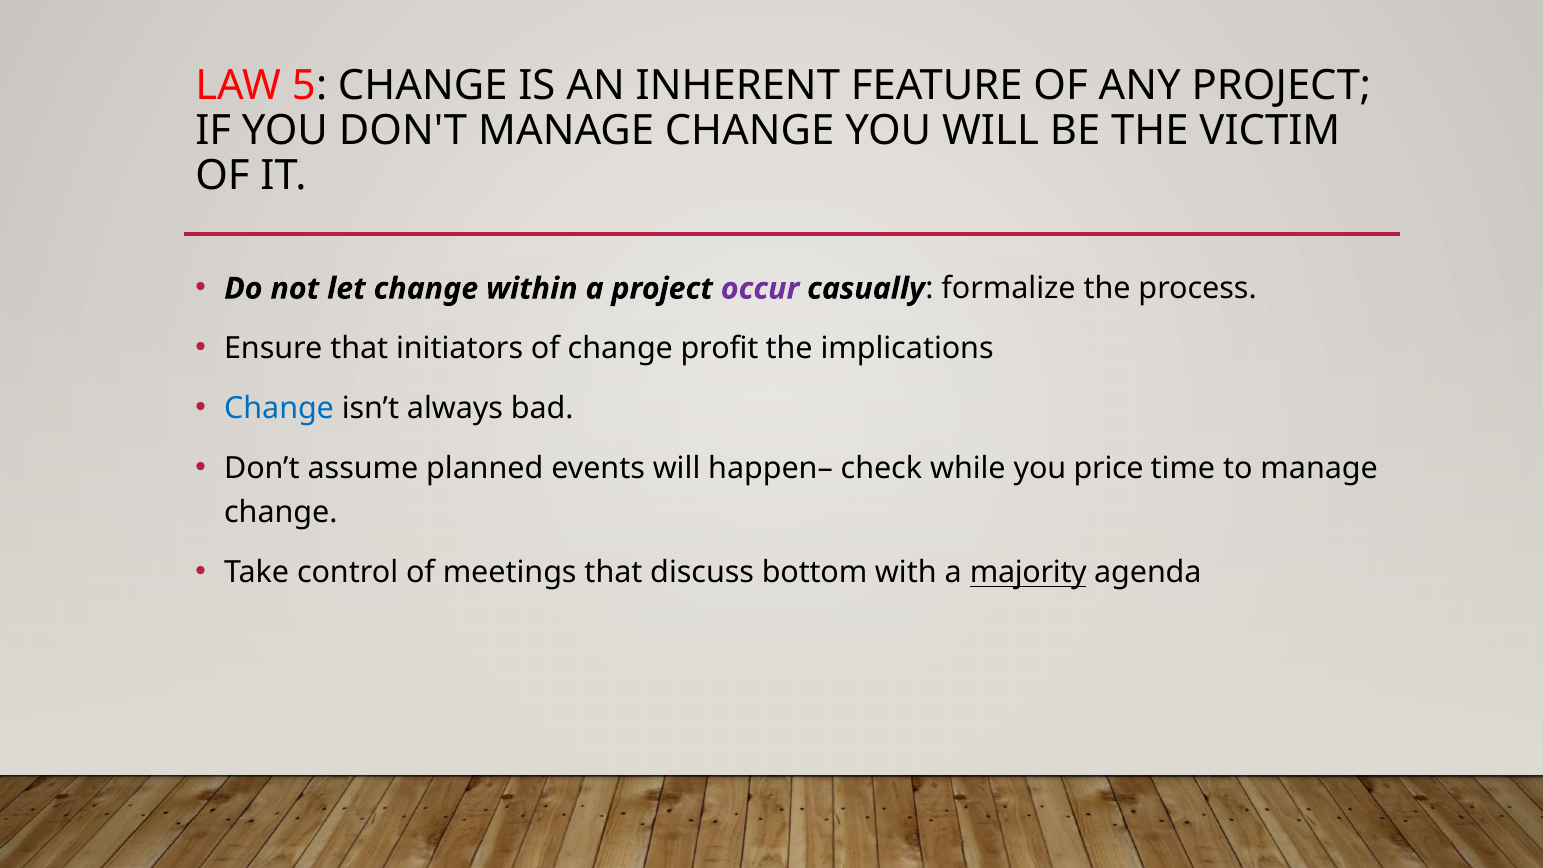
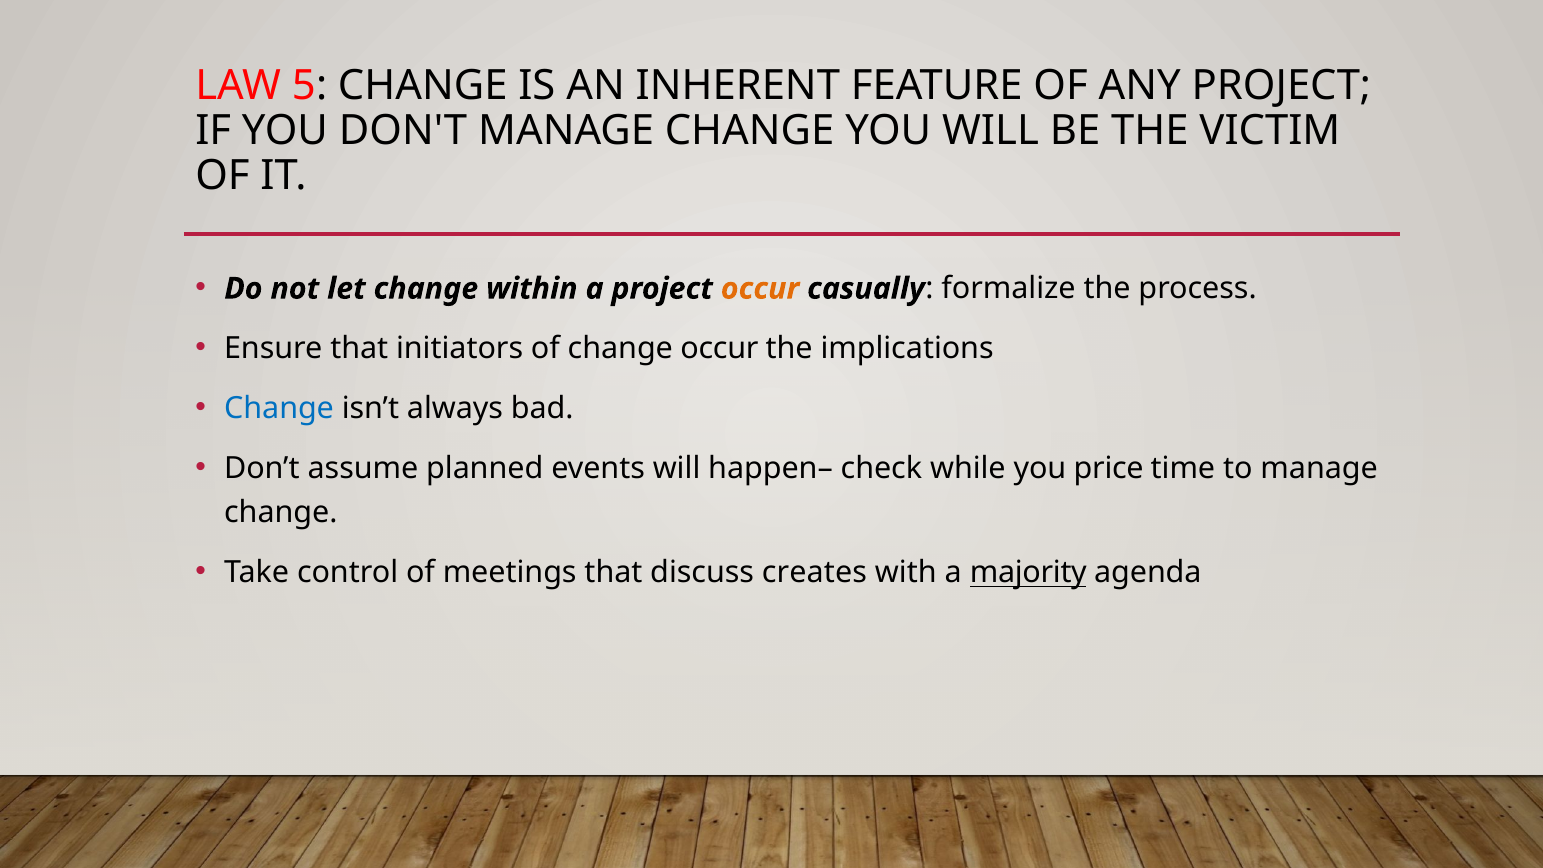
occur colour: purple -> orange (760, 289)
change profit: profit -> occur (719, 349)
bottom: bottom -> creates (814, 573)
